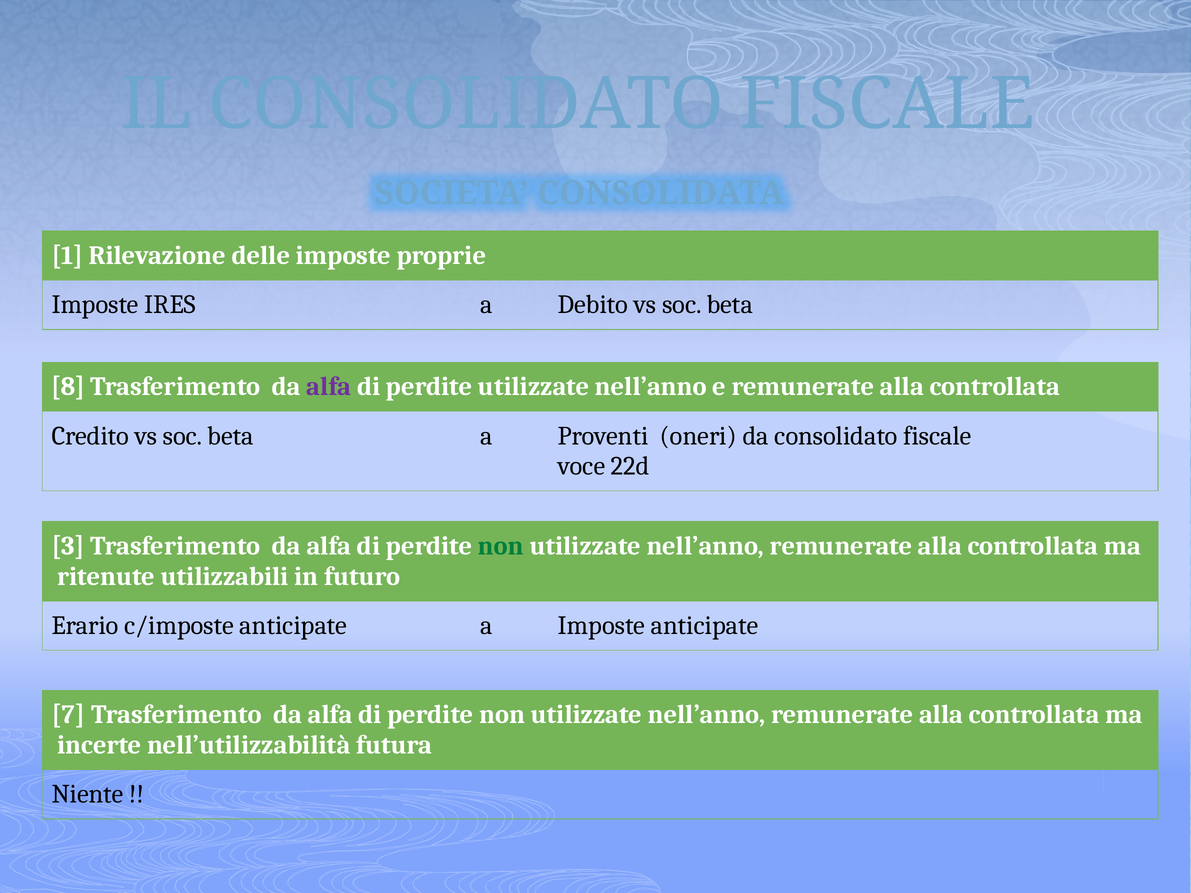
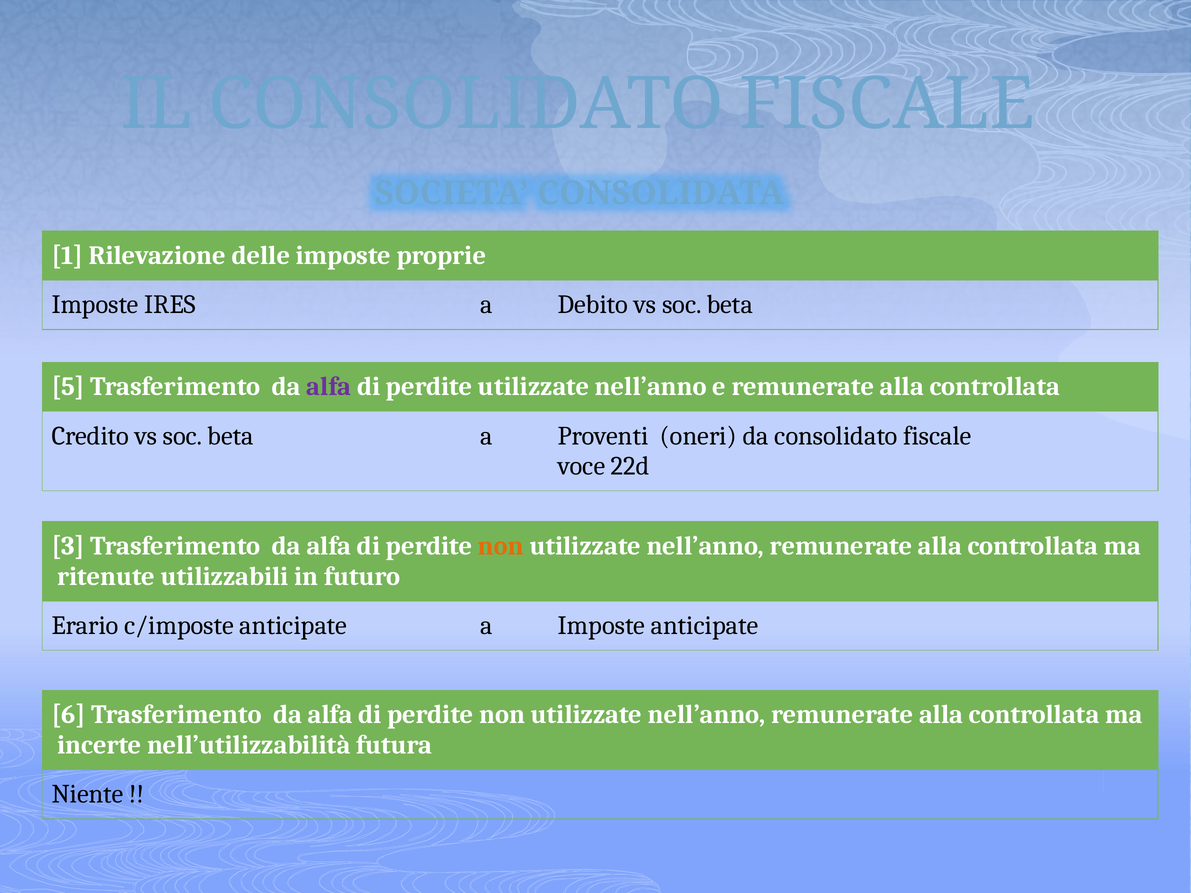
8: 8 -> 5 (68, 387)
non colour: green -> orange (501, 546)
7: 7 -> 6 (68, 715)
